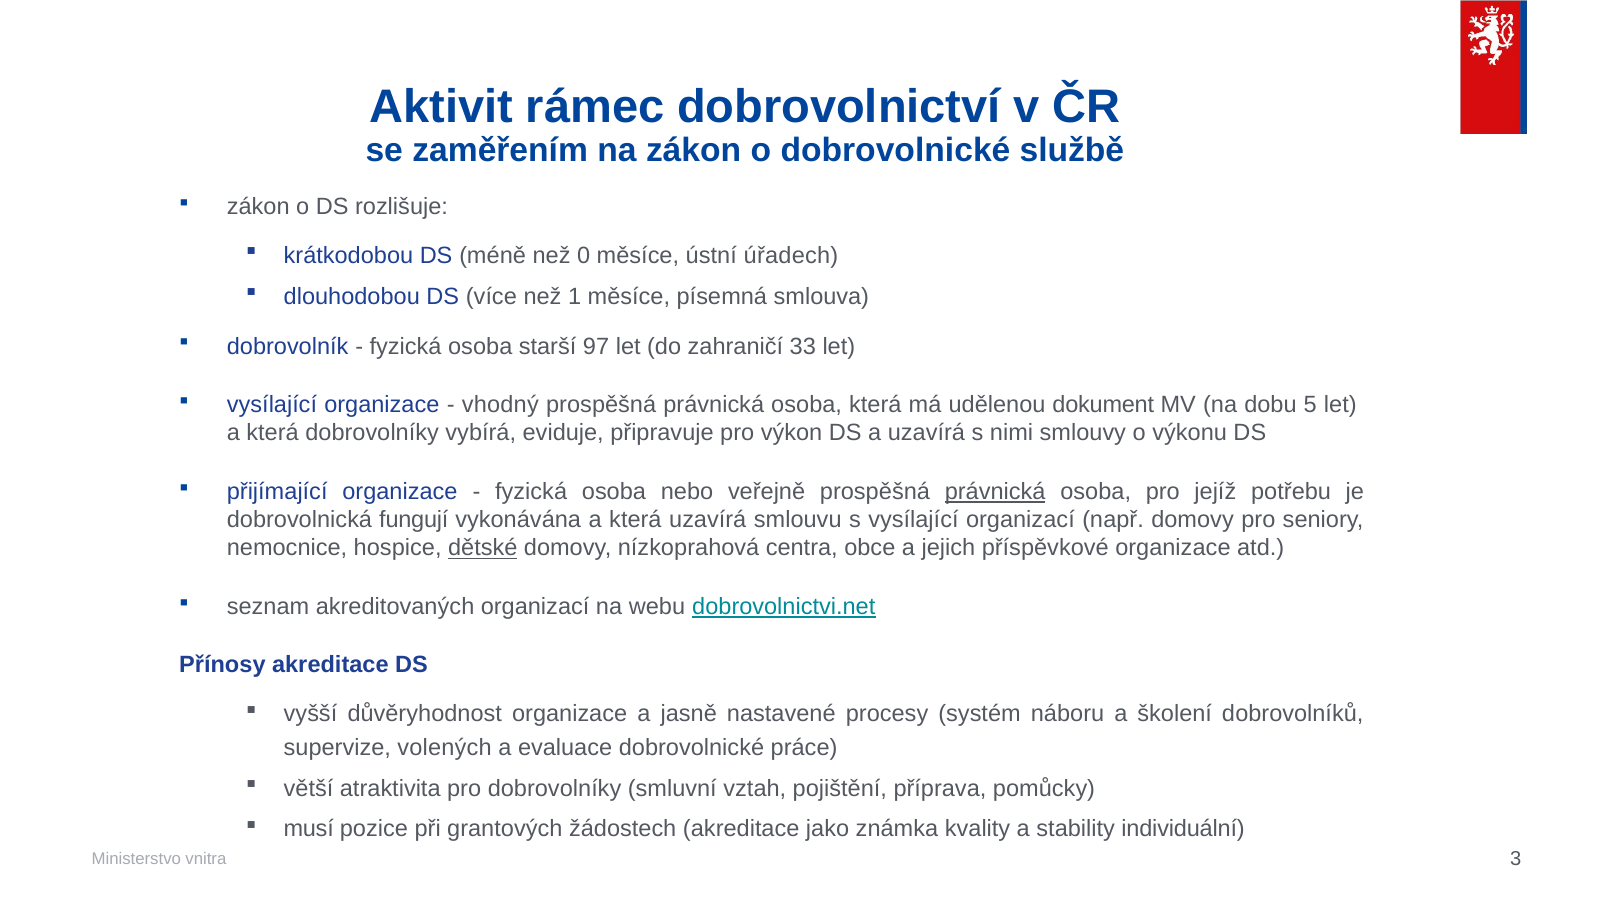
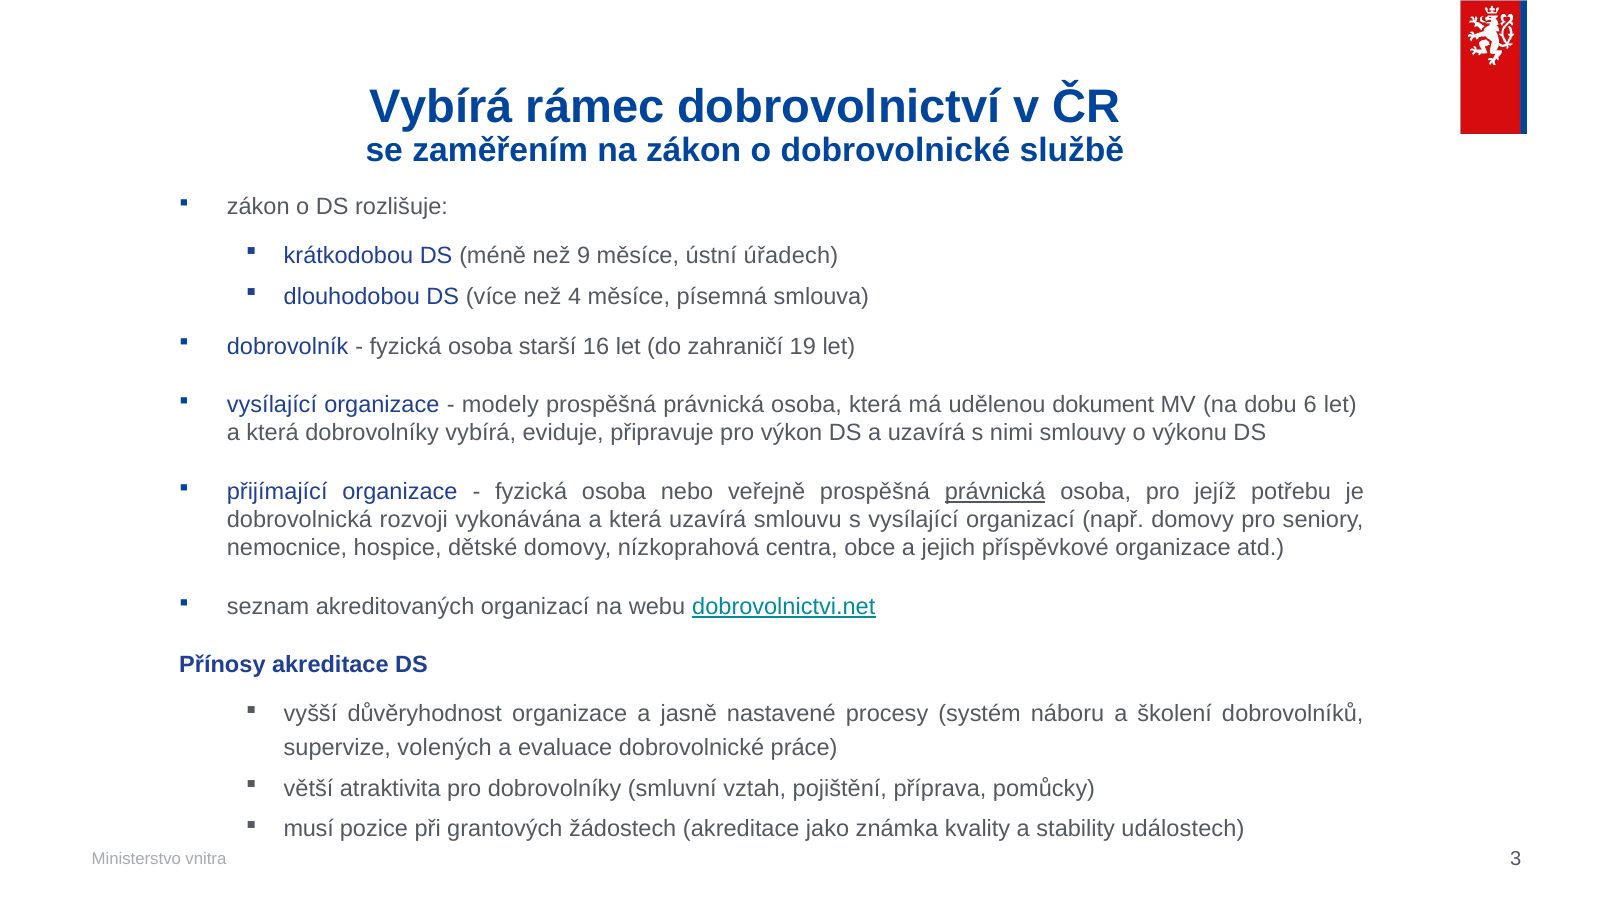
Aktivit: Aktivit -> Vybírá (441, 107)
0: 0 -> 9 (584, 256)
1: 1 -> 4 (575, 296)
97: 97 -> 16 (596, 347)
33: 33 -> 19 (803, 347)
vhodný: vhodný -> modely (500, 405)
5: 5 -> 6 (1310, 405)
fungují: fungují -> rozvoji (414, 520)
dětské underline: present -> none (483, 548)
individuální: individuální -> událostech (1183, 829)
